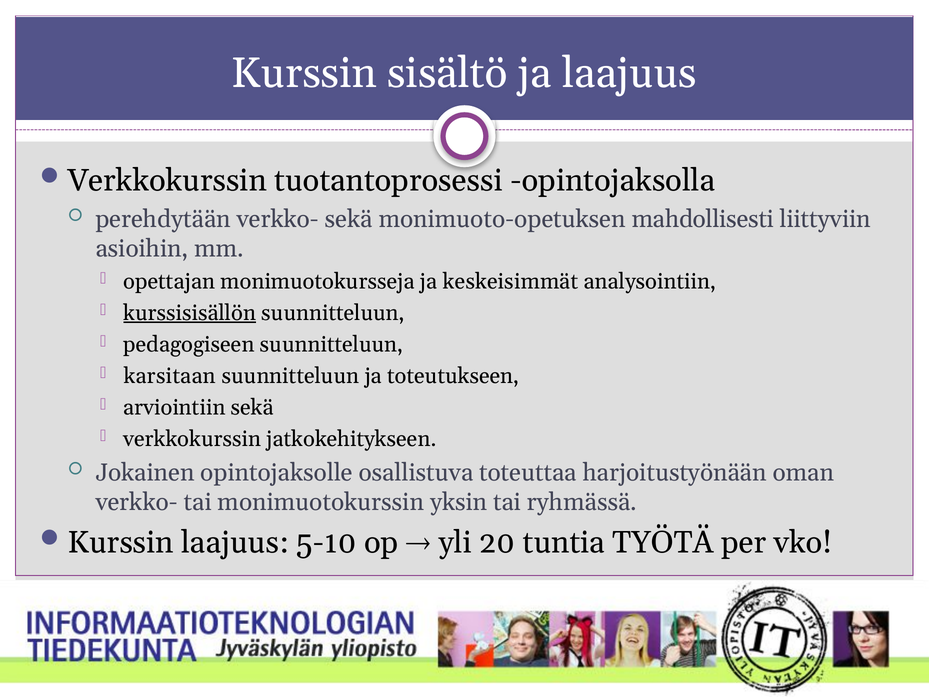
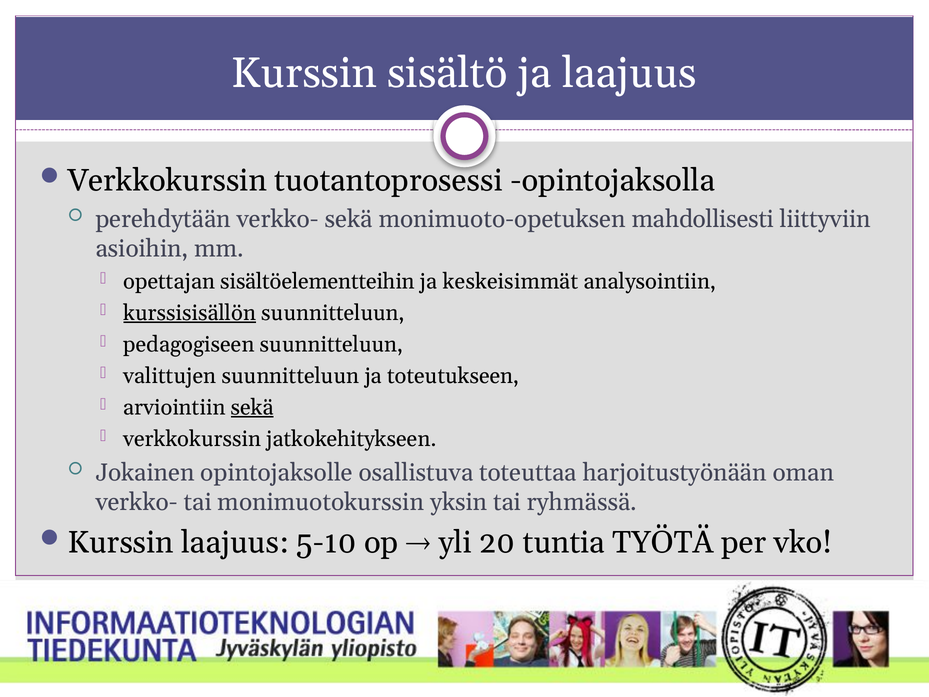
monimuotokursseja: monimuotokursseja -> sisältöelementteihin (318, 281)
karsitaan: karsitaan -> valittujen (170, 376)
sekä underline: none -> present (252, 407)
